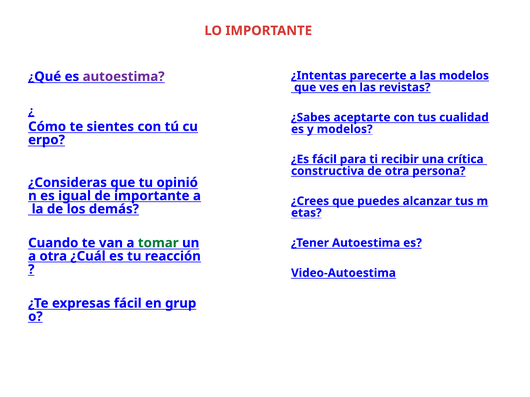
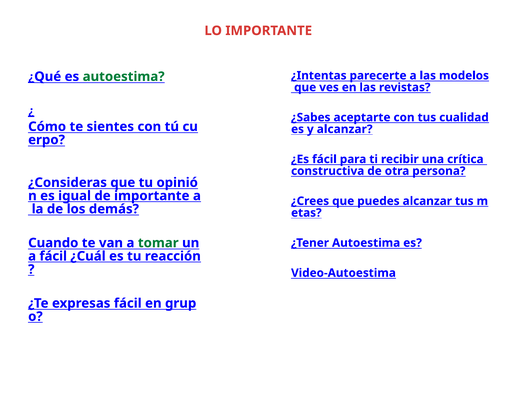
autoestima colour: purple -> green (124, 77)
y modelos: modelos -> alcanzar (345, 129)
a otra: otra -> fácil (53, 256)
